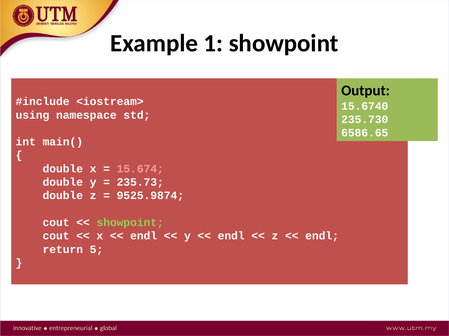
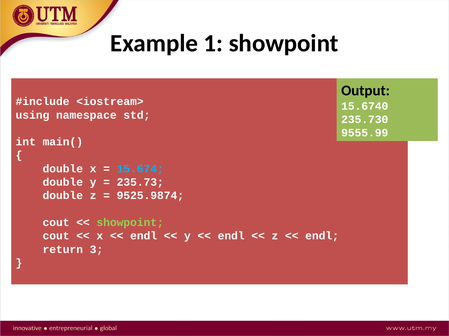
6586.65: 6586.65 -> 9555.99 (365, 133)
15.674 colour: pink -> light blue (140, 169)
5: 5 -> 3 (96, 250)
